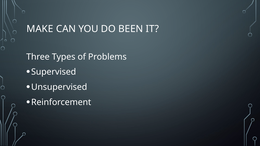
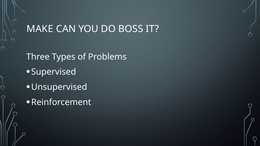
BEEN: BEEN -> BOSS (131, 29)
